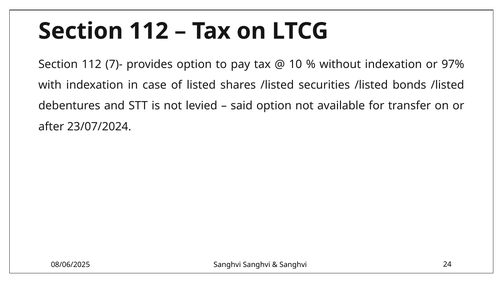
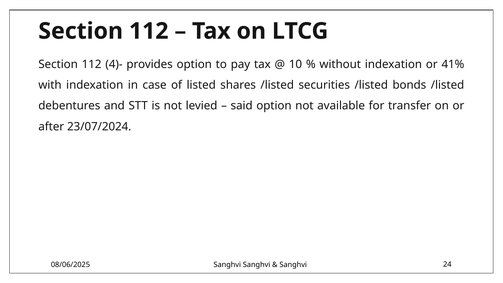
7)-: 7)- -> 4)- (114, 64)
97%: 97% -> 41% (453, 64)
